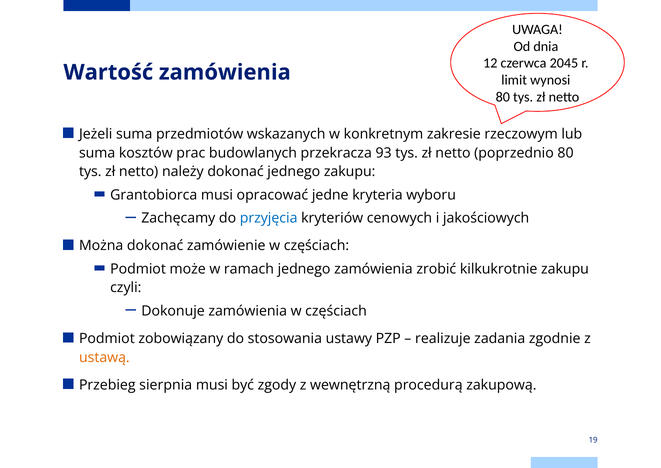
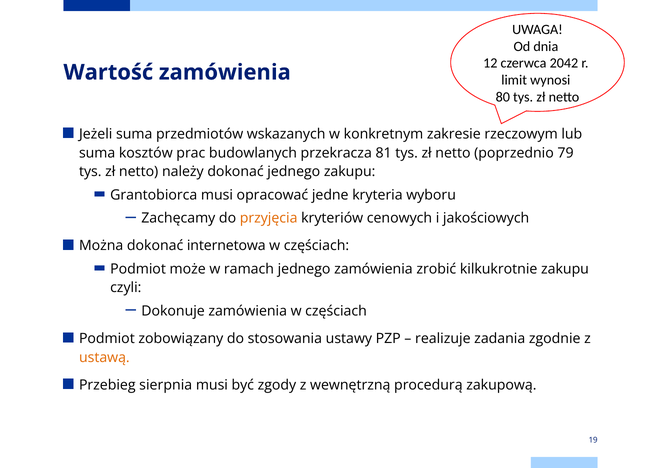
2045: 2045 -> 2042 (564, 63)
93: 93 -> 81 (384, 153)
poprzednio 80: 80 -> 79 (566, 153)
przyjęcia colour: blue -> orange (269, 218)
zamówienie: zamówienie -> internetowa (226, 245)
